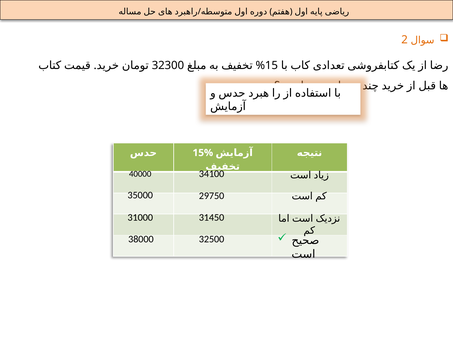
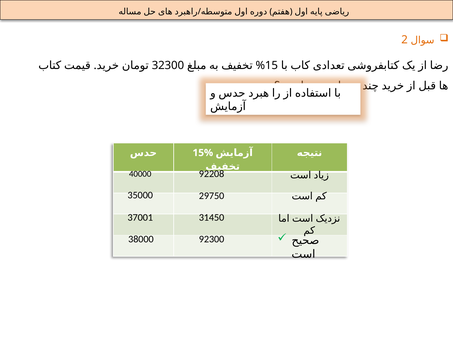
34100: 34100 -> 92208 (212, 174)
31000: 31000 -> 37001 (140, 218)
32500: 32500 -> 92300 (212, 240)
